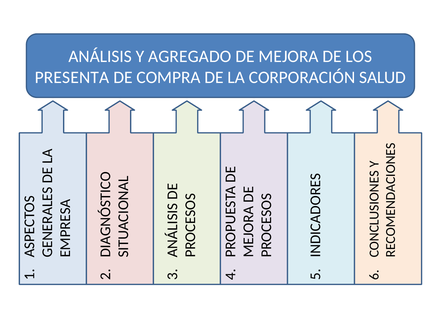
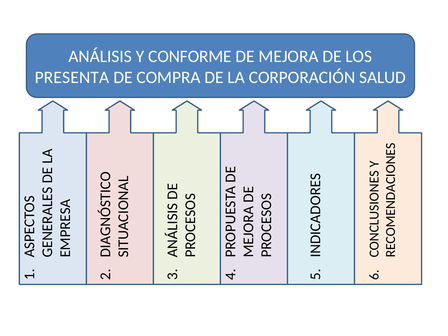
AGREGADO: AGREGADO -> CONFORME (190, 56)
